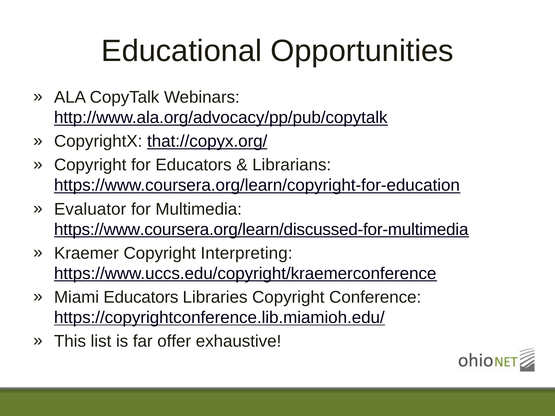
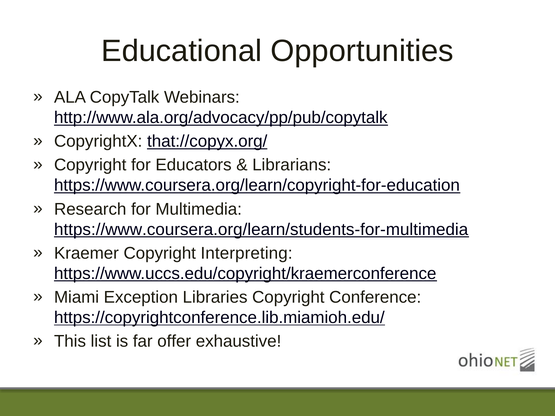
Evaluator: Evaluator -> Research (90, 209)
https://www.coursera.org/learn/discussed-for-multimedia: https://www.coursera.org/learn/discussed-for-multimedia -> https://www.coursera.org/learn/students-for-multimedia (261, 230)
Miami Educators: Educators -> Exception (141, 297)
